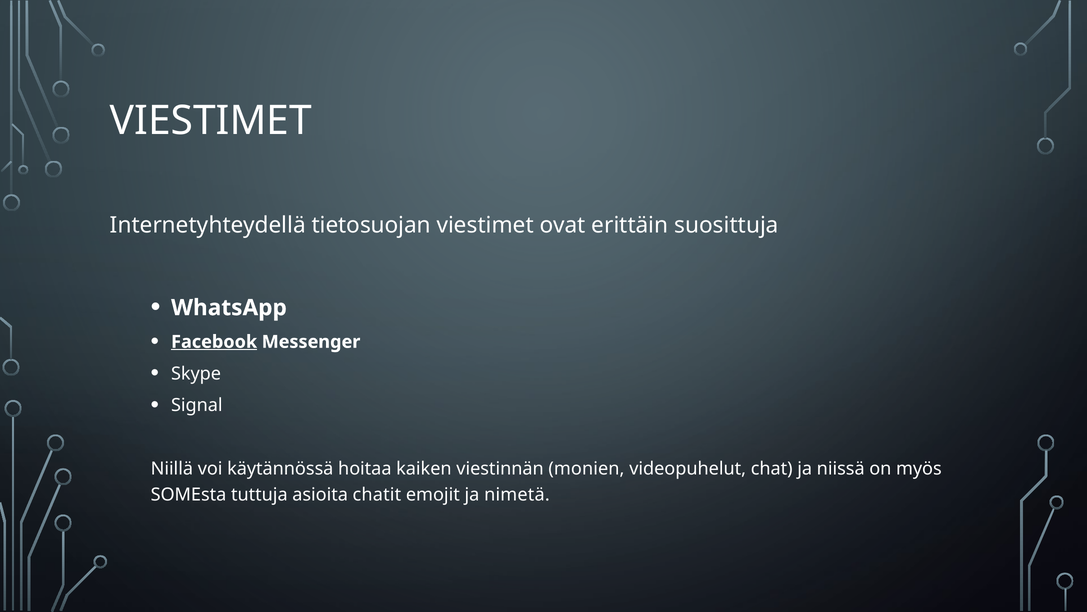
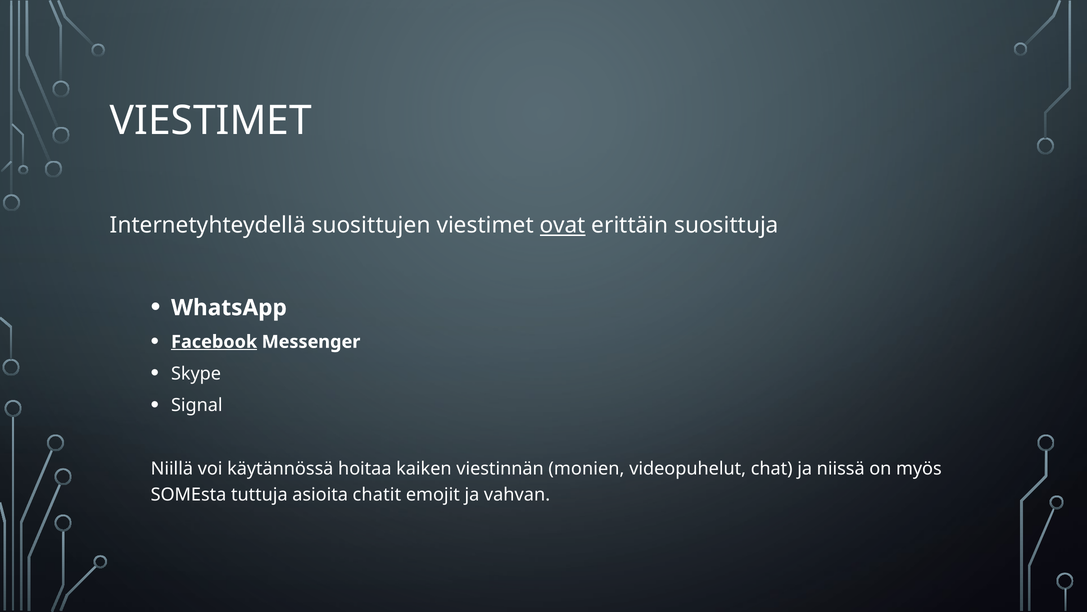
tietosuojan: tietosuojan -> suosittujen (371, 225)
ovat underline: none -> present (563, 225)
nimetä: nimetä -> vahvan (517, 494)
